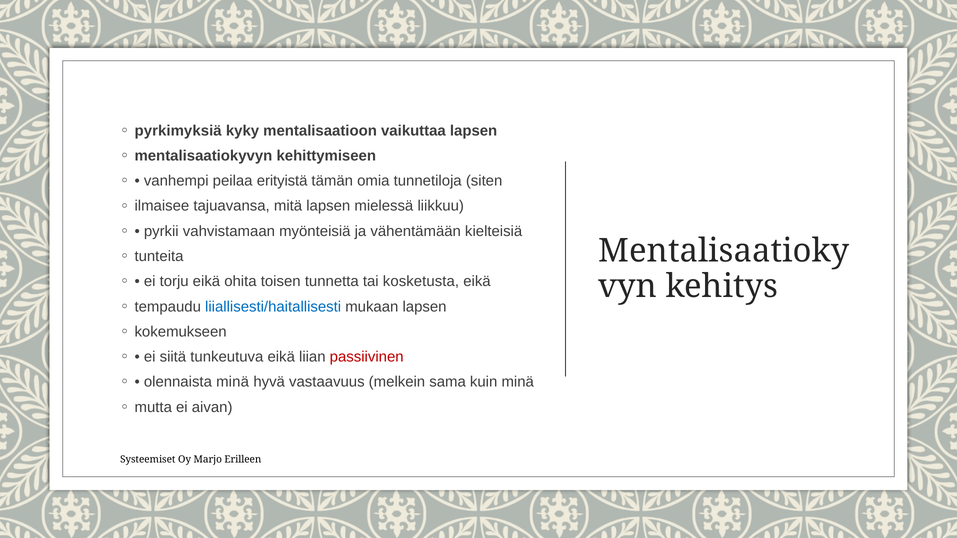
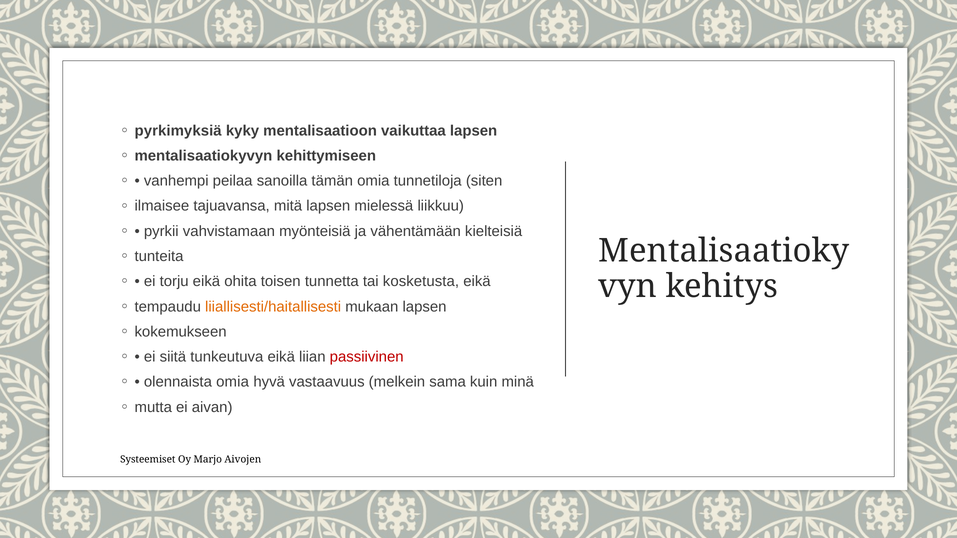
erityistä: erityistä -> sanoilla (282, 181)
liiallisesti/haitallisesti colour: blue -> orange (273, 307)
olennaista minä: minä -> omia (233, 382)
Erilleen: Erilleen -> Aivojen (243, 460)
